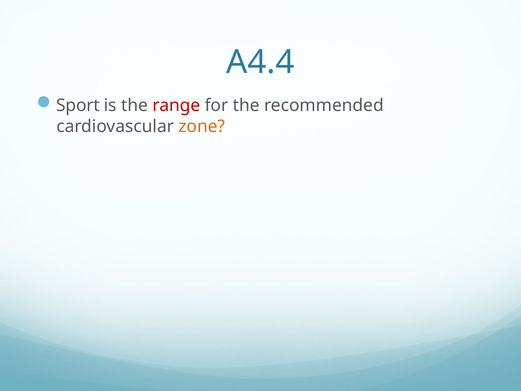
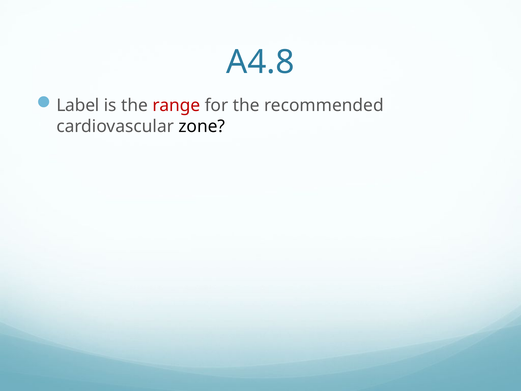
A4.4: A4.4 -> A4.8 (260, 62)
Sport: Sport -> Label (78, 105)
zone colour: orange -> black (202, 126)
